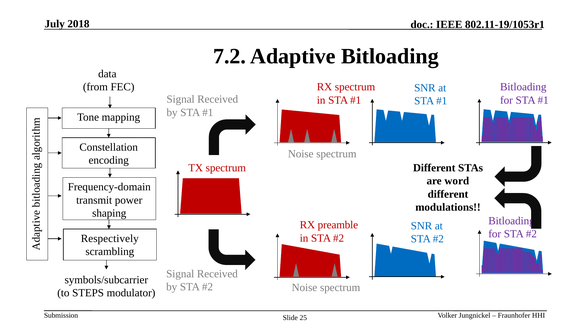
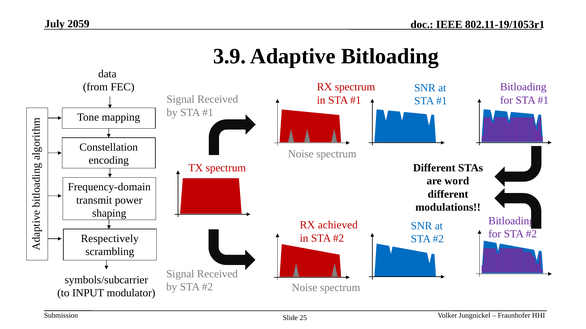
2018: 2018 -> 2059 (78, 24)
7.2: 7.2 -> 3.9 (229, 56)
preamble: preamble -> achieved (338, 225)
STEPS: STEPS -> INPUT (88, 294)
